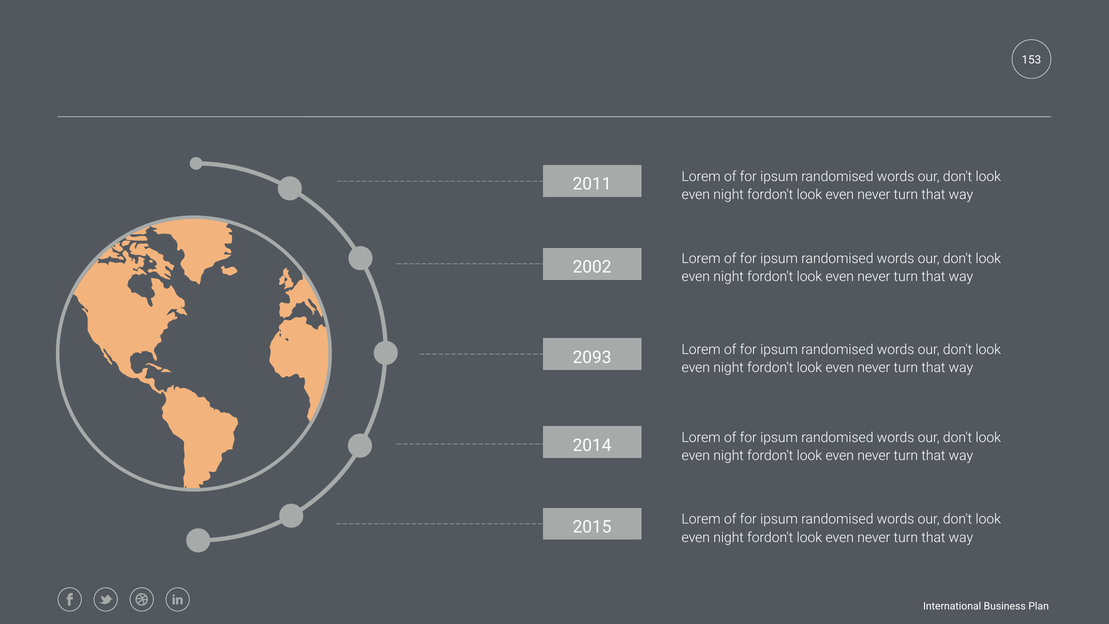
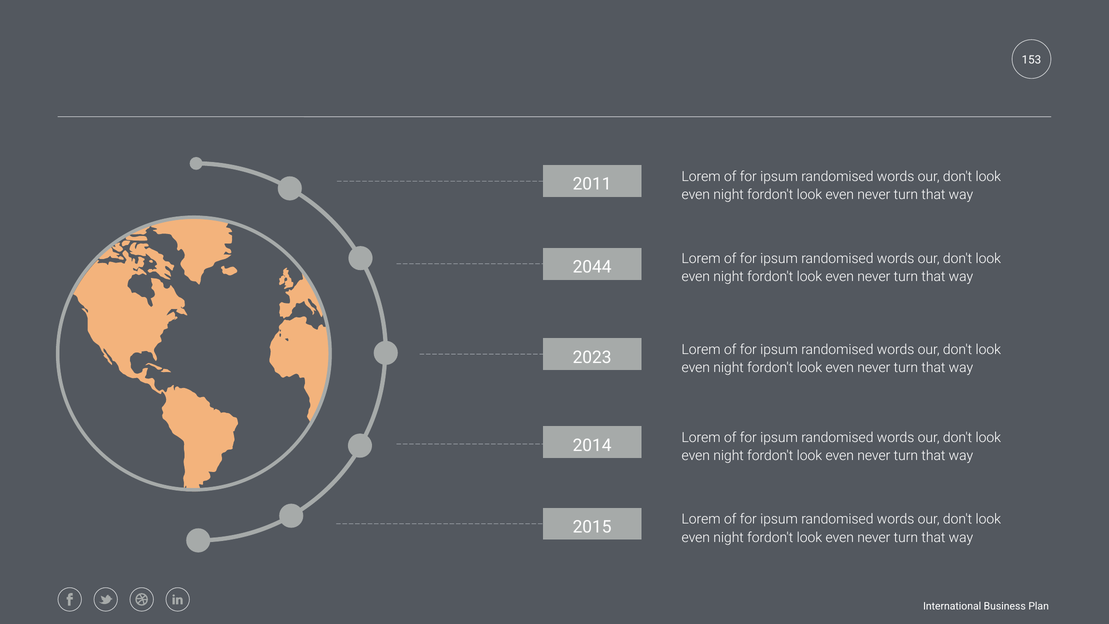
2002: 2002 -> 2044 (592, 267)
2093: 2093 -> 2023 (592, 357)
